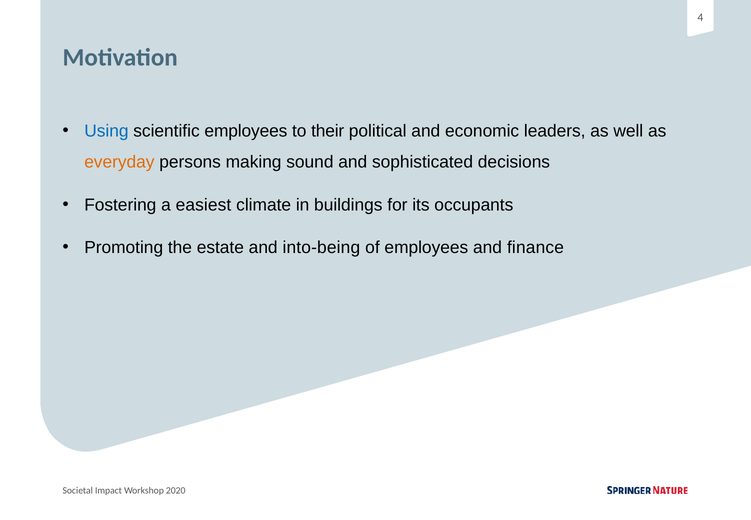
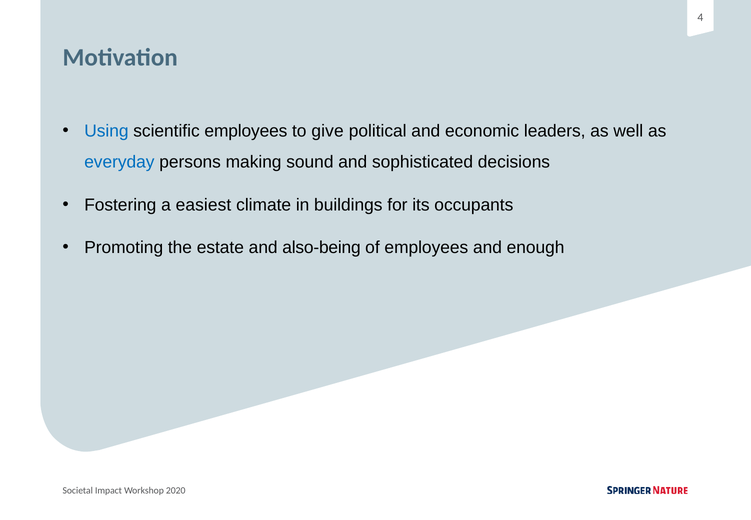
their: their -> give (328, 131)
everyday colour: orange -> blue (119, 162)
into-being: into-being -> also-being (322, 248)
finance: finance -> enough (536, 248)
